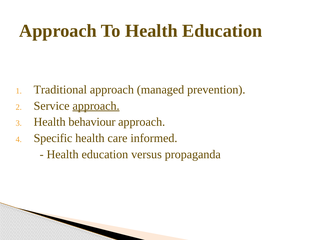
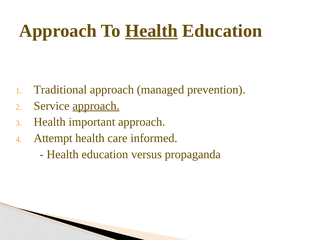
Health underline: none -> present (151, 31)
behaviour: behaviour -> important (92, 122)
Specific: Specific -> Attempt (53, 138)
